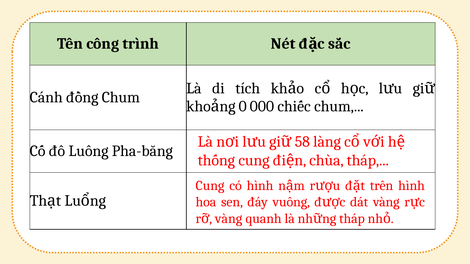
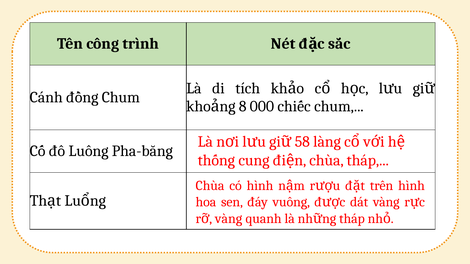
0: 0 -> 8 (243, 107)
Cung: Cung -> Chùa (210, 186)
